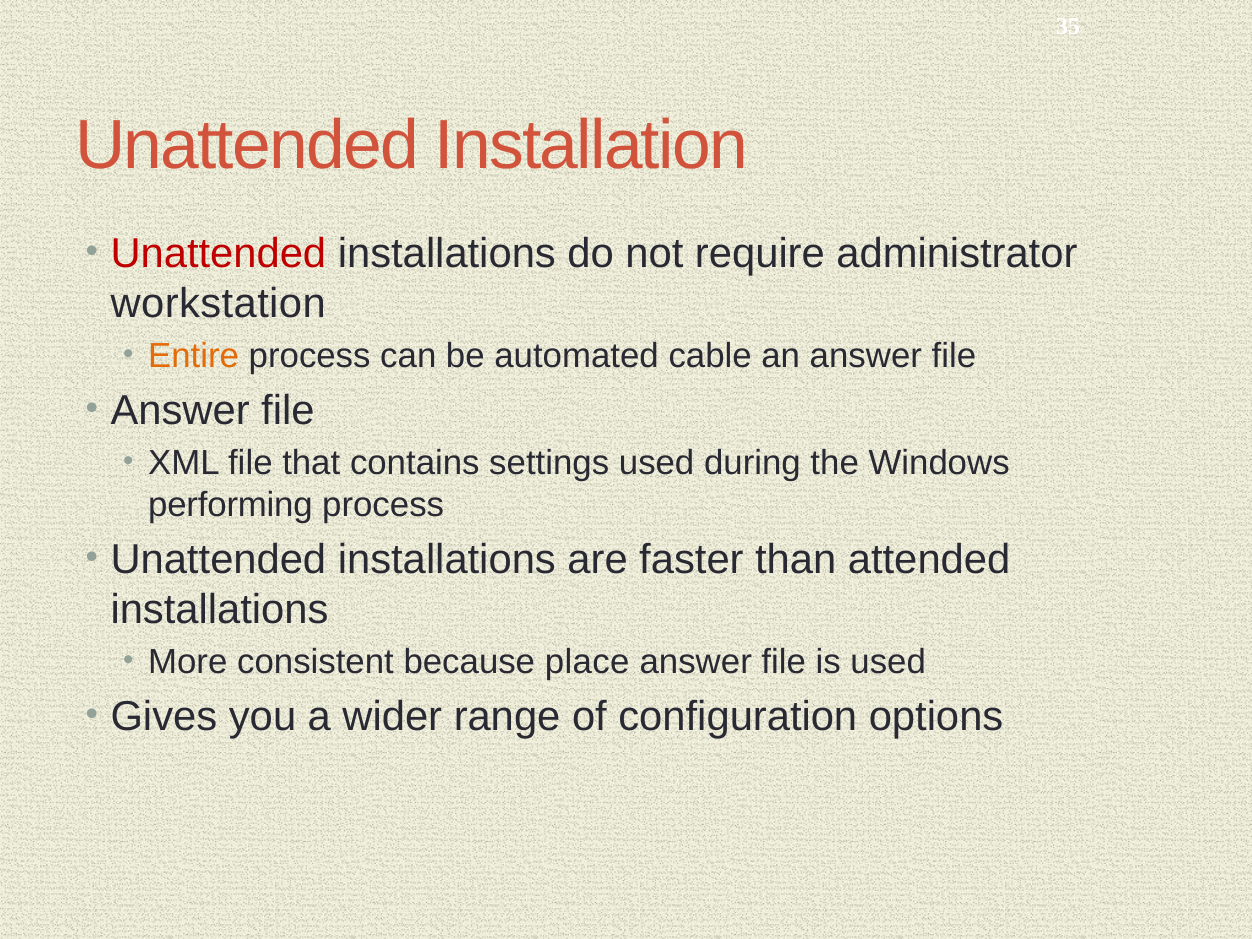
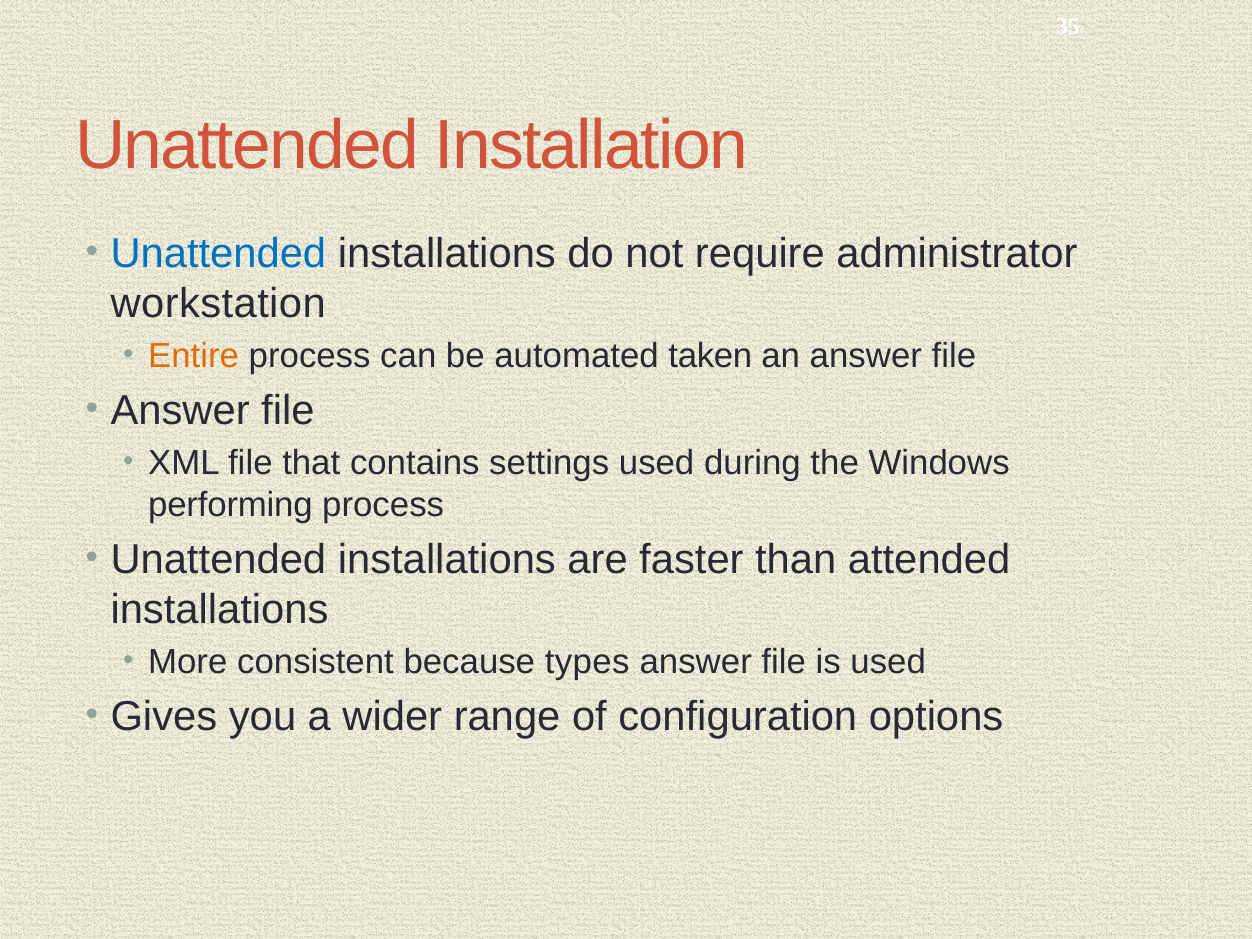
Unattended colour: red -> blue (218, 253)
cable: cable -> taken (710, 356)
place: place -> types (587, 662)
